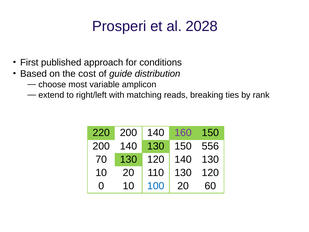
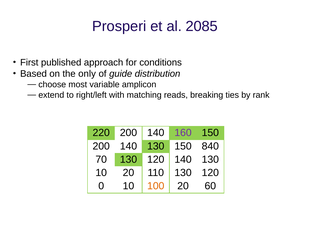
2028: 2028 -> 2085 (202, 26)
cost: cost -> only (87, 74)
556: 556 -> 840 (210, 146)
100 colour: blue -> orange (156, 186)
